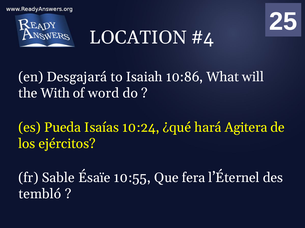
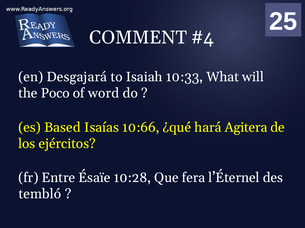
LOCATION: LOCATION -> COMMENT (138, 38)
10:86: 10:86 -> 10:33 (184, 77)
With: With -> Poco (55, 93)
Pueda: Pueda -> Based (62, 128)
10:24: 10:24 -> 10:66 (141, 128)
Sable: Sable -> Entre (58, 178)
10:55: 10:55 -> 10:28 (132, 178)
